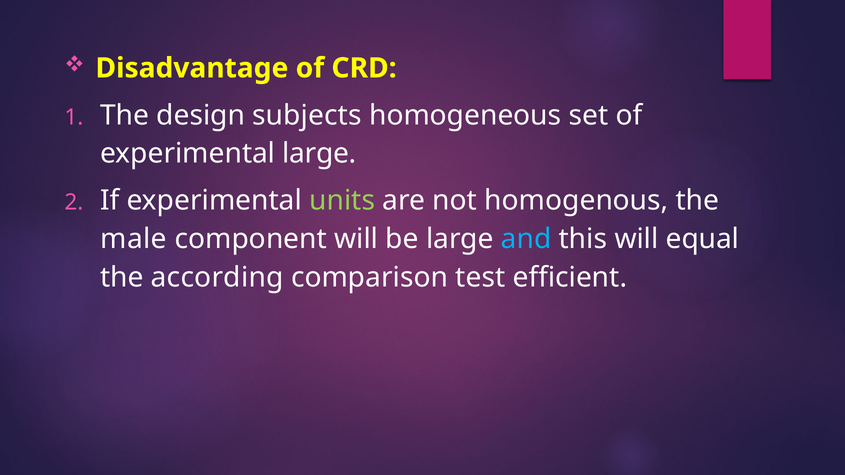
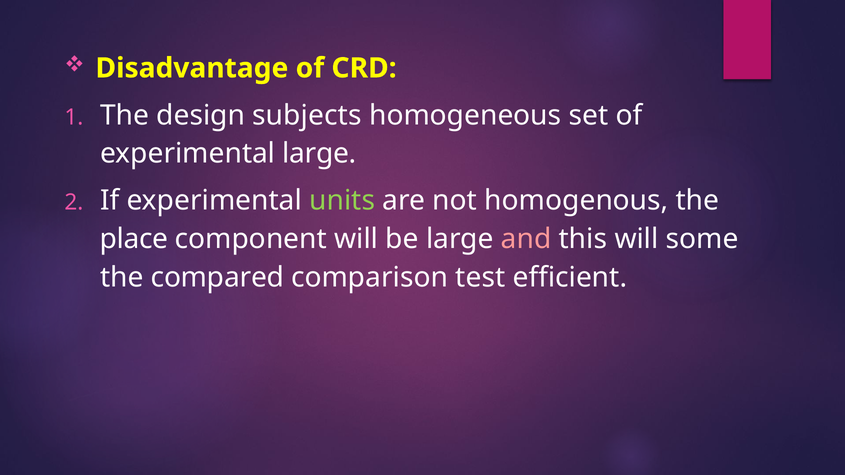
male: male -> place (134, 239)
and colour: light blue -> pink (526, 239)
equal: equal -> some (702, 239)
according: according -> compared (217, 278)
